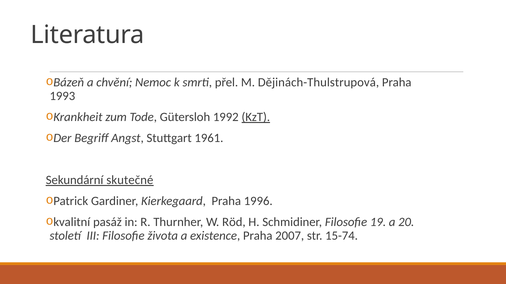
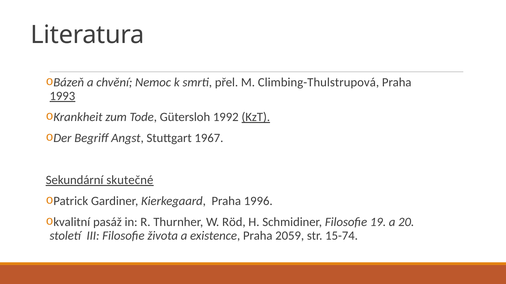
Dějinách-Thulstrupová: Dějinách-Thulstrupová -> Climbing-Thulstrupová (318, 83)
1993 underline: none -> present (62, 96)
1961: 1961 -> 1967 (209, 138)
2007: 2007 -> 2059 (290, 236)
